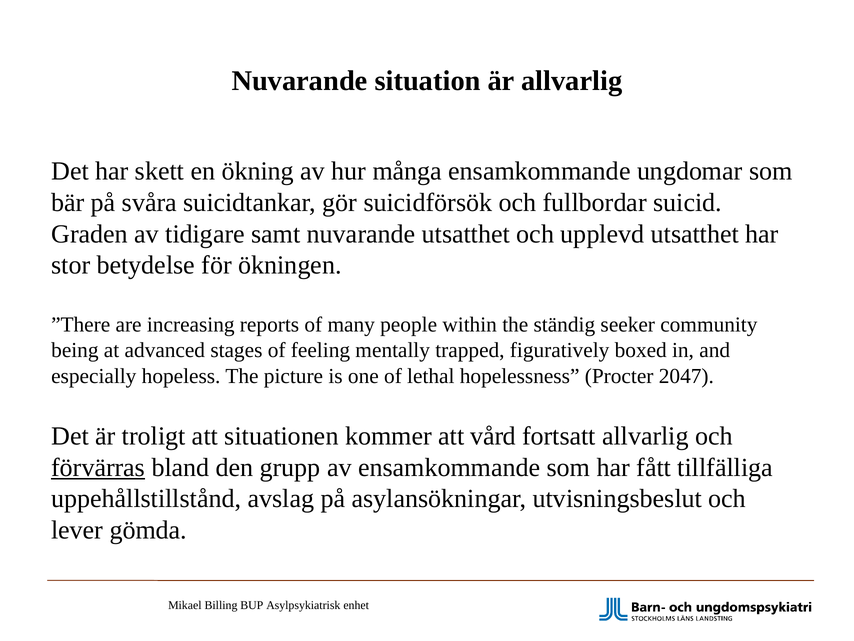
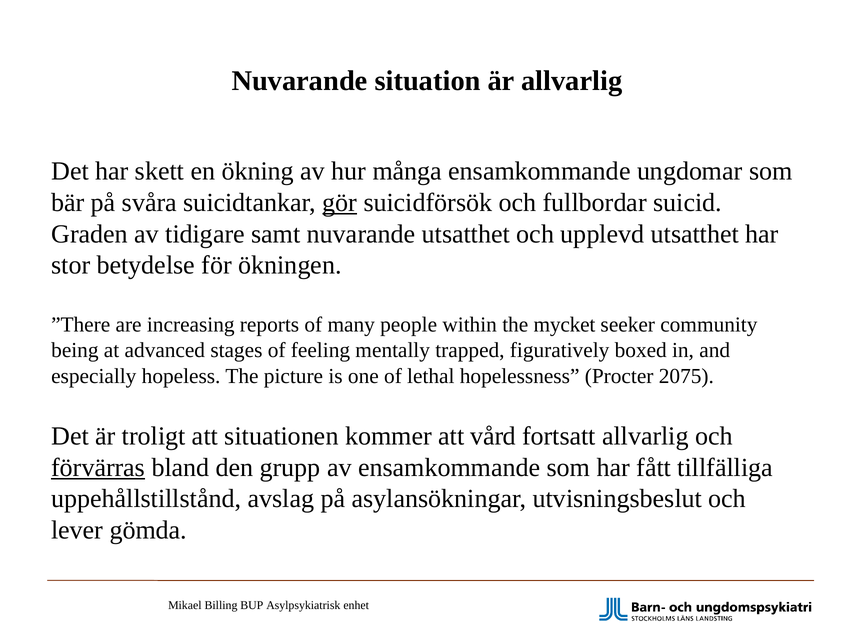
gör underline: none -> present (340, 203)
ständig: ständig -> mycket (564, 325)
2047: 2047 -> 2075 (686, 376)
